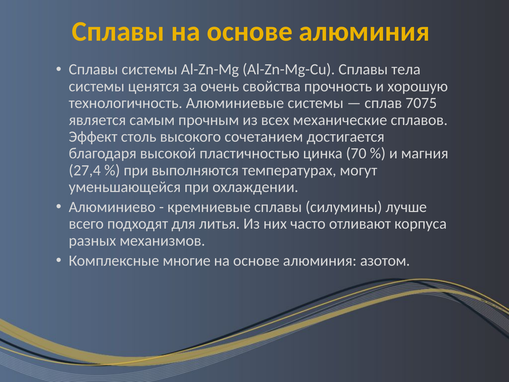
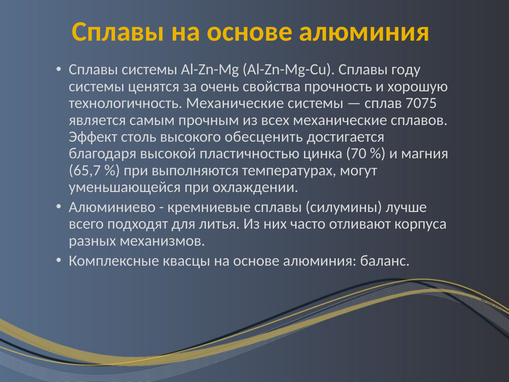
тела: тела -> году (406, 69)
технологичность Алюминиевые: Алюминиевые -> Механические (235, 103)
сочетанием: сочетанием -> обесценить (264, 137)
27,4: 27,4 -> 65,7 (85, 170)
многие: многие -> квасцы (187, 260)
азотом: азотом -> баланс (385, 260)
